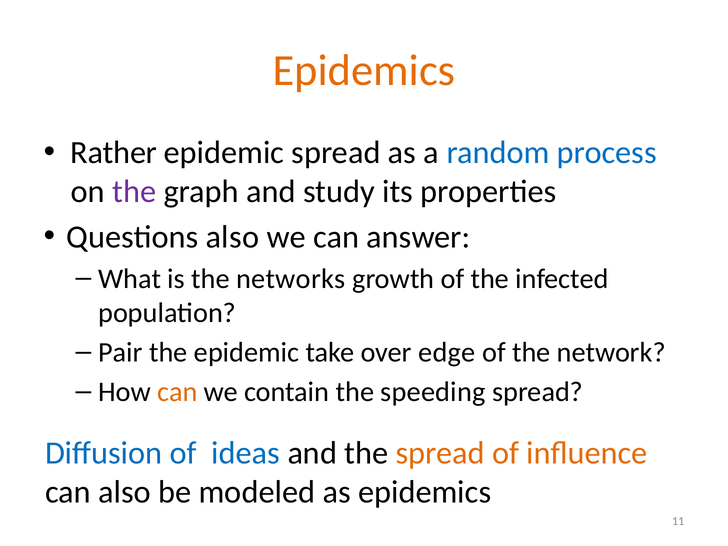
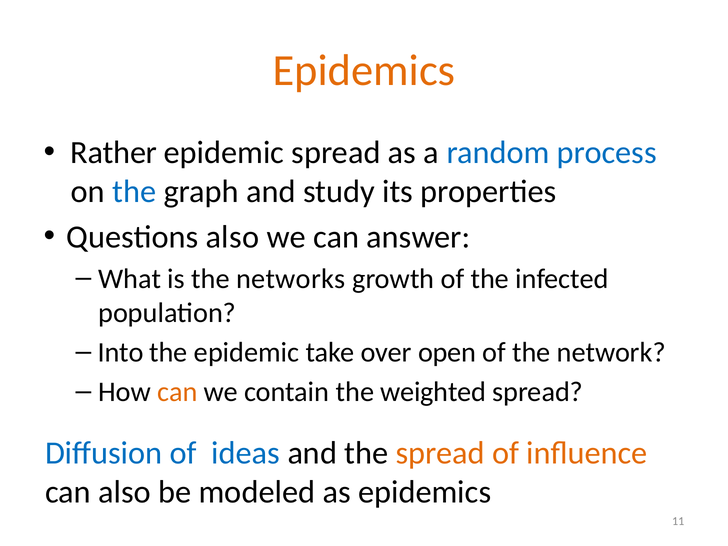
the colour: purple -> blue (134, 192)
Pair: Pair -> Into (121, 352)
edge: edge -> open (447, 352)
speeding: speeding -> weighted (433, 392)
